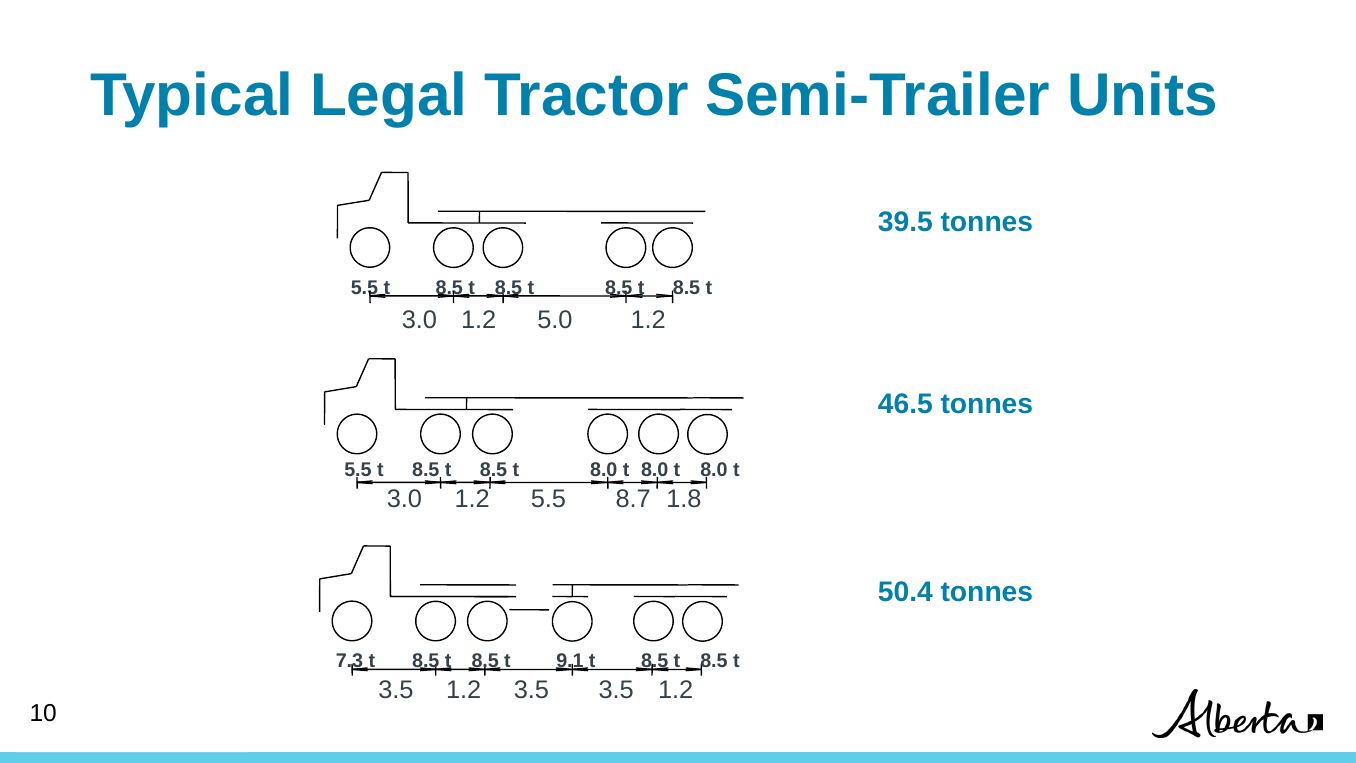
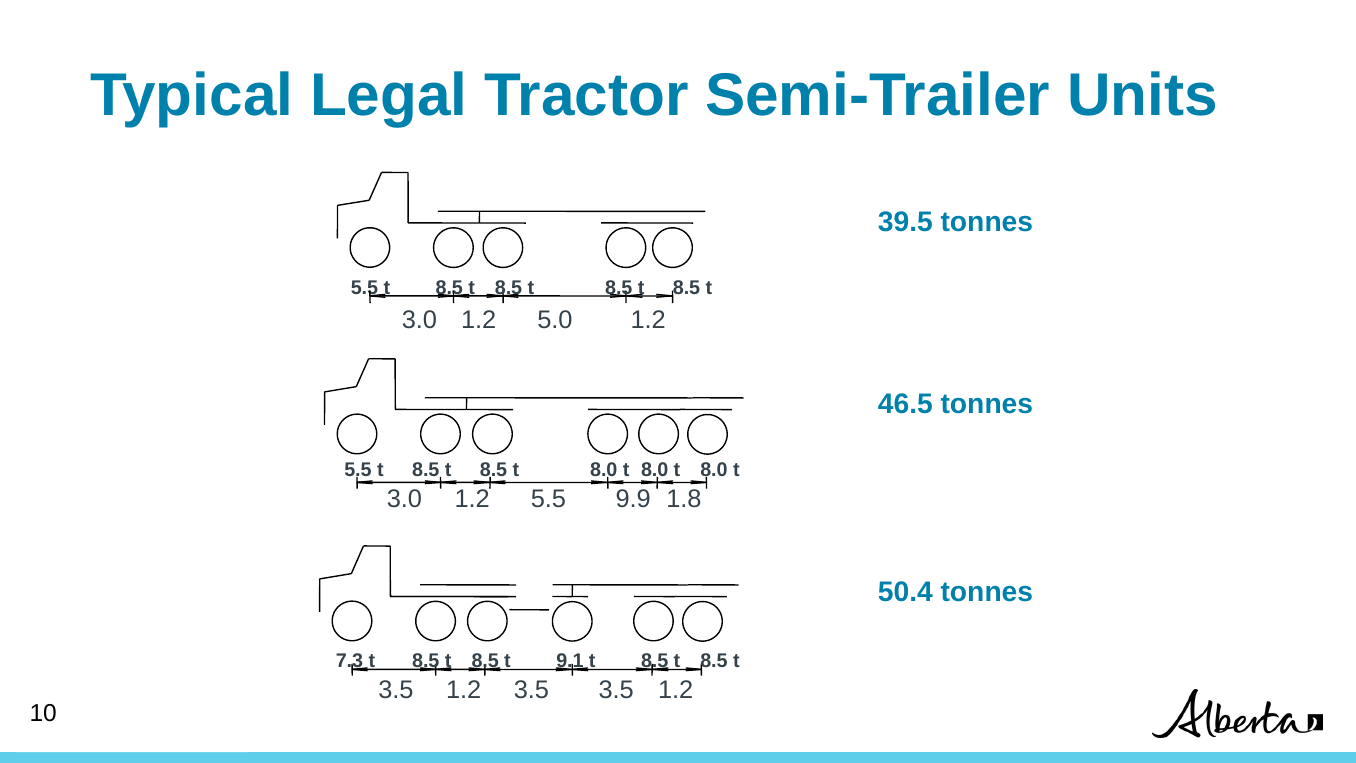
8.7: 8.7 -> 9.9 (633, 499)
